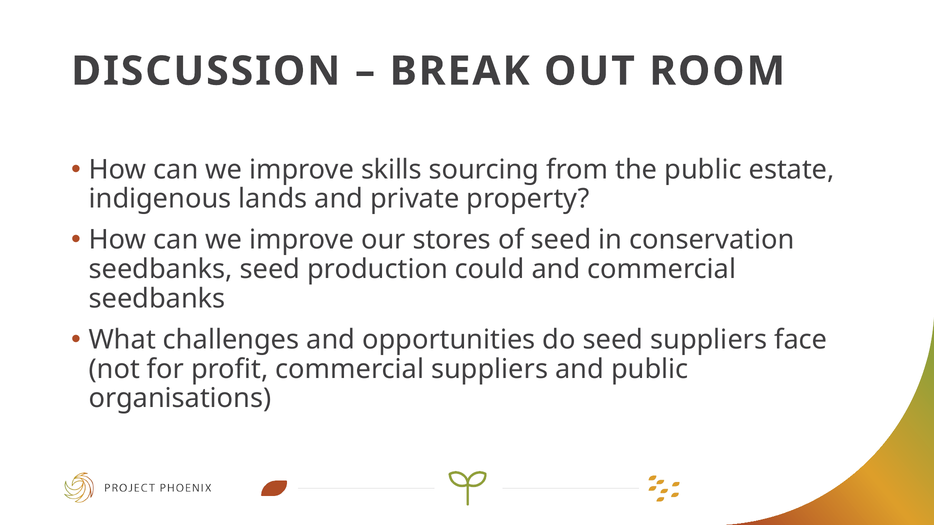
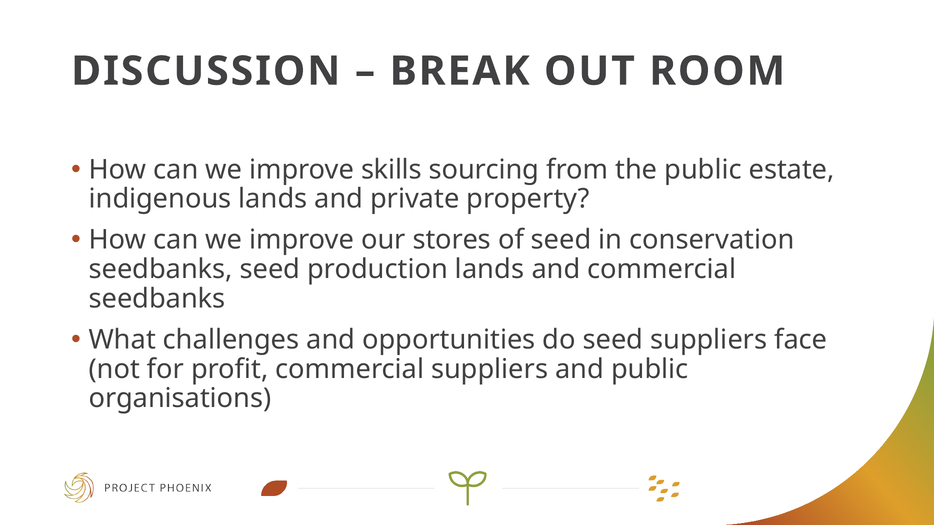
production could: could -> lands (490, 270)
